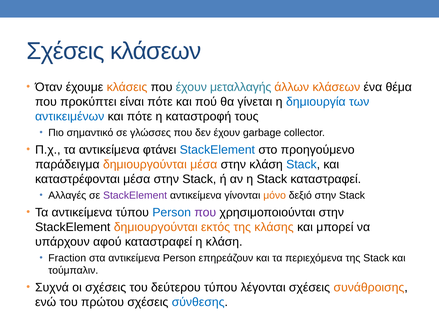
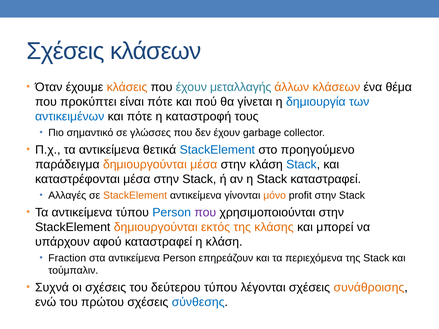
φτάνει: φτάνει -> θετικά (160, 150)
StackElement colour: purple -> orange (135, 196)
δεξιό: δεξιό -> profit (300, 196)
